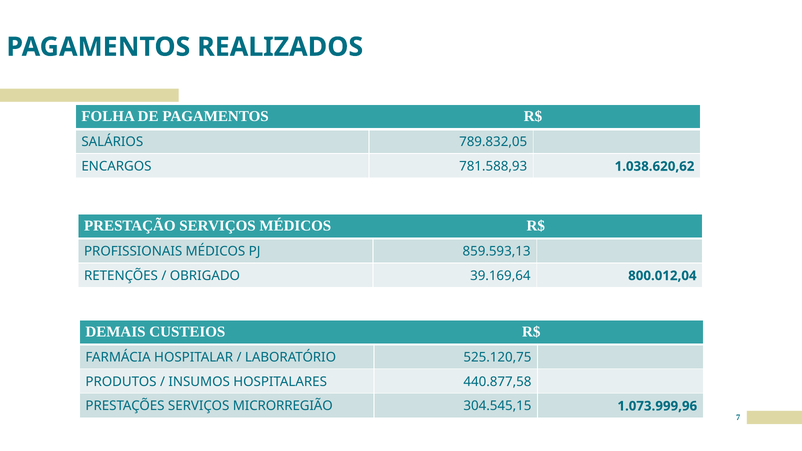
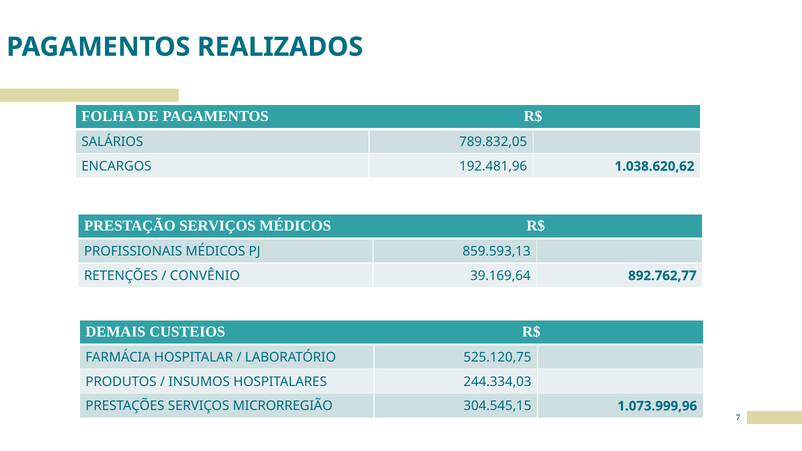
781.588,93: 781.588,93 -> 192.481,96 (493, 166)
OBRIGADO: OBRIGADO -> CONVÊNIO (205, 276)
800.012,04: 800.012,04 -> 892.762,77 (662, 276)
440.877,58: 440.877,58 -> 244.334,03 (497, 382)
